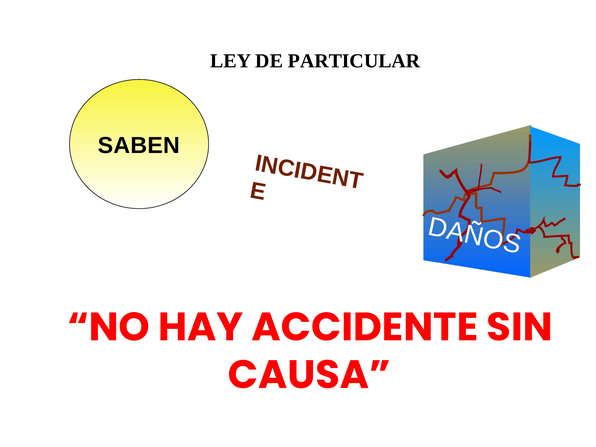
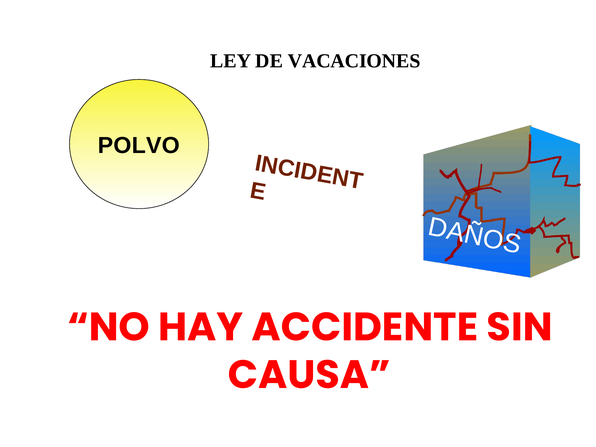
PARTICULAR: PARTICULAR -> VACACIONES (354, 61)
SABEN: SABEN -> POLVO (139, 146)
